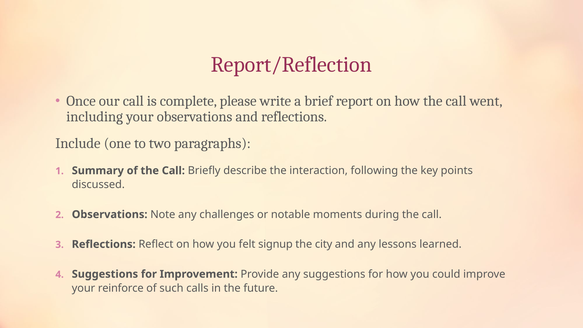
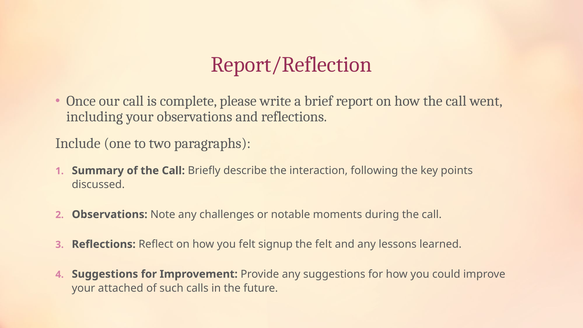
the city: city -> felt (324, 244)
reinforce: reinforce -> attached (121, 288)
